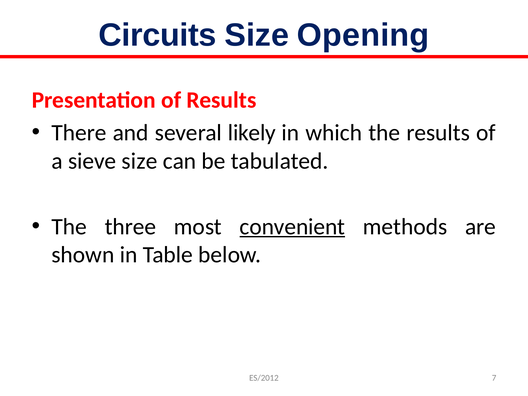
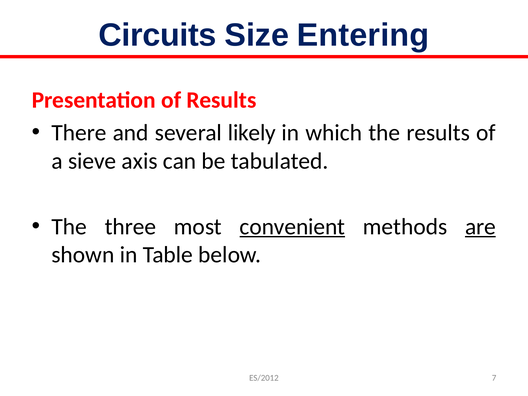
Opening: Opening -> Entering (363, 35)
sieve size: size -> axis (140, 161)
are underline: none -> present (480, 227)
